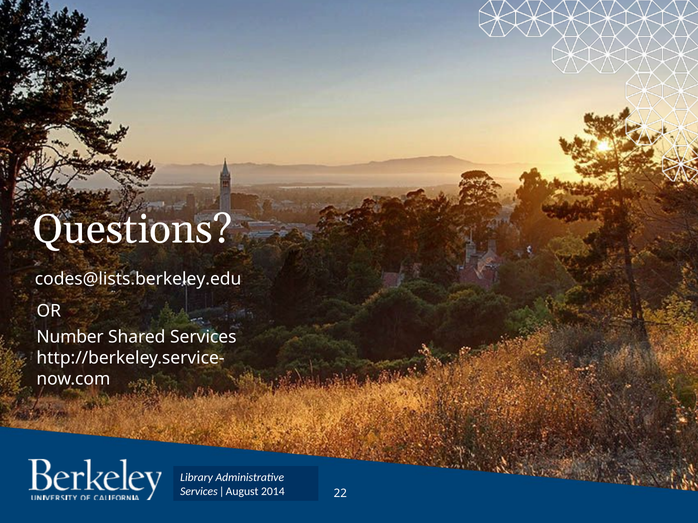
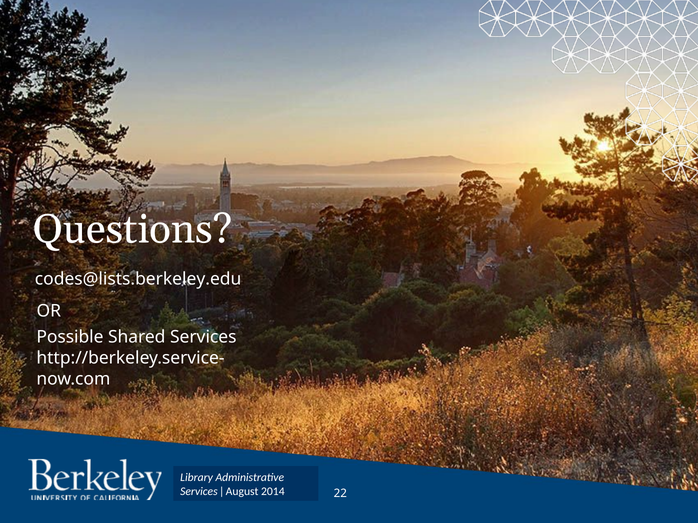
Number: Number -> Possible (70, 338)
